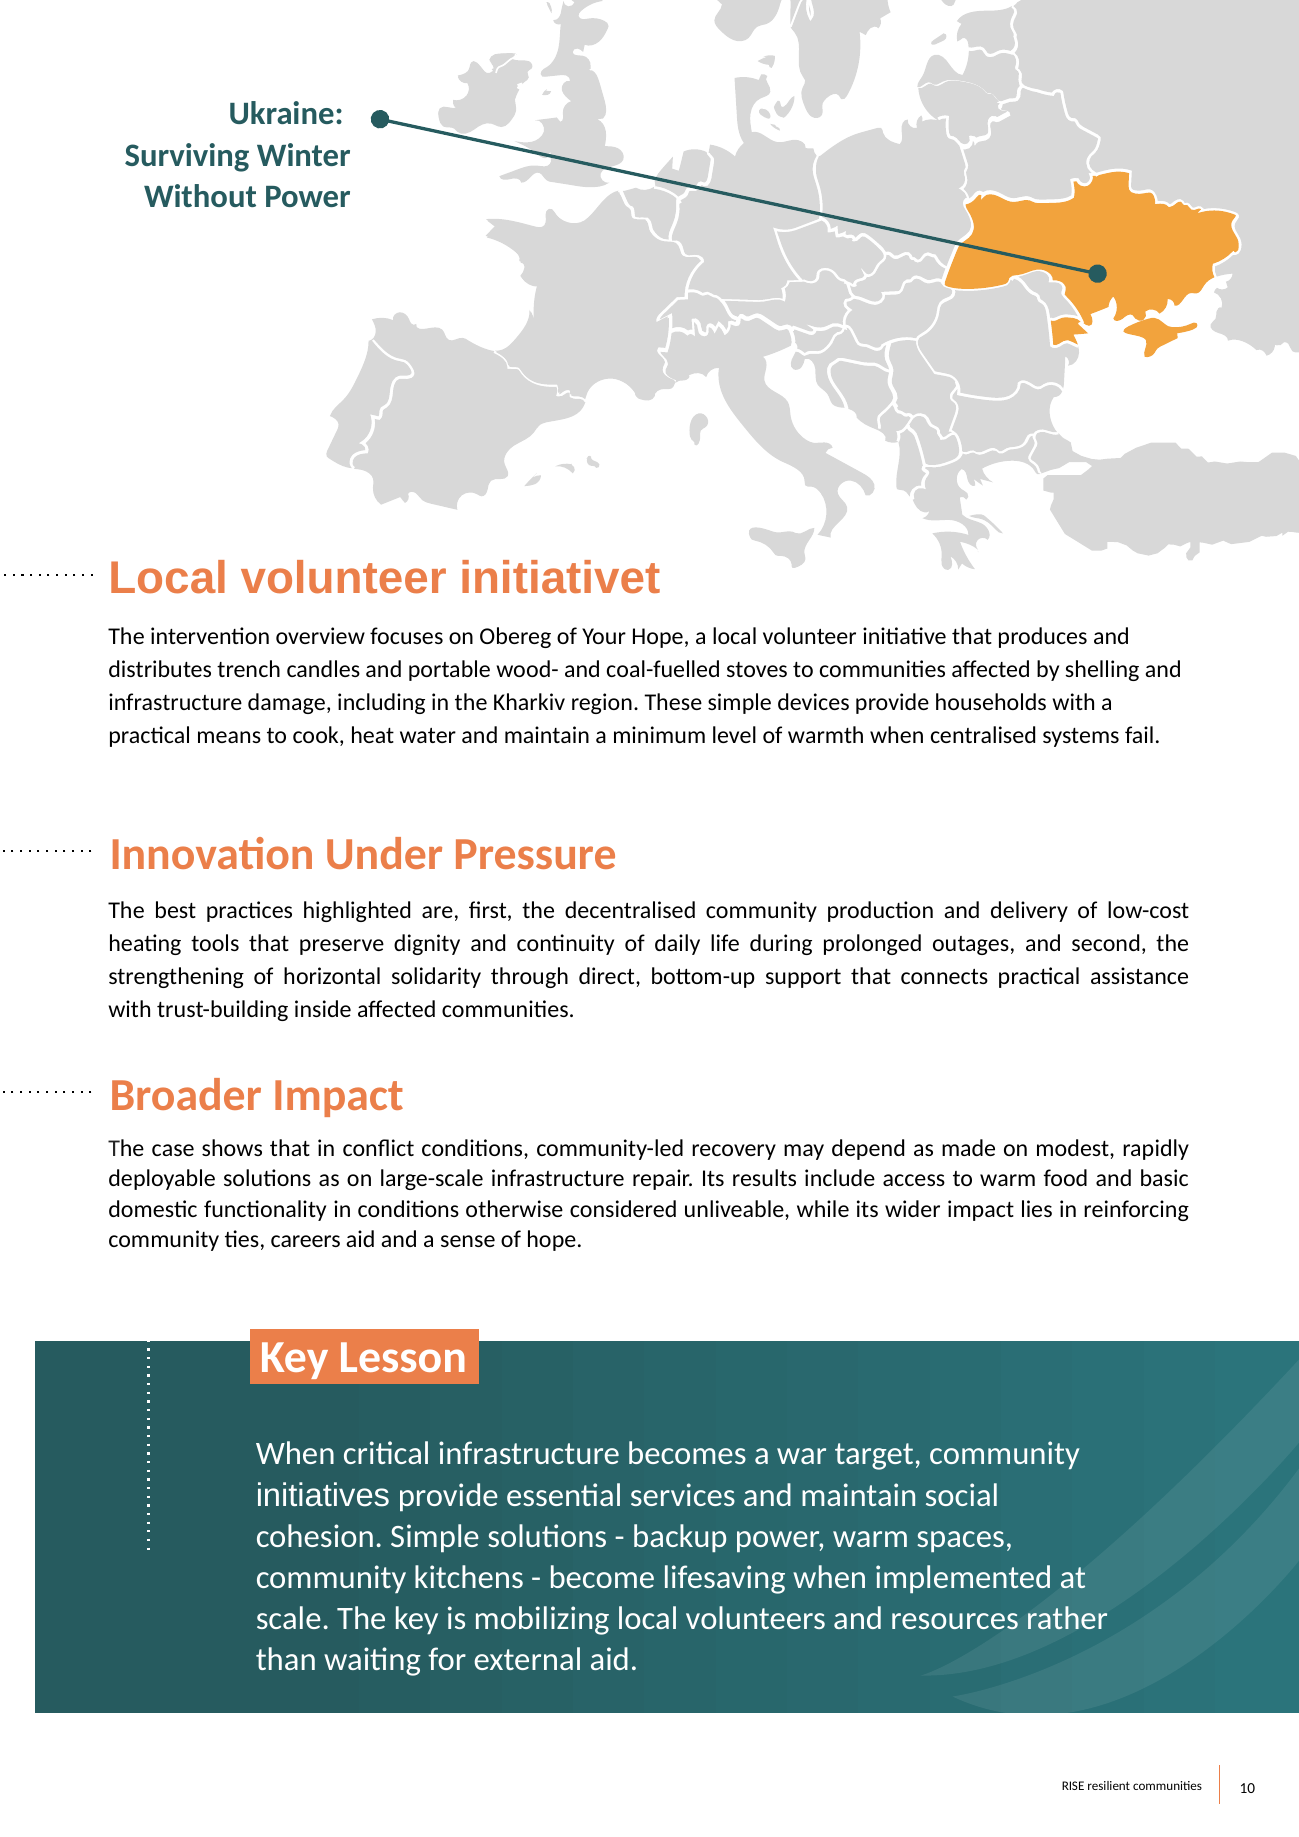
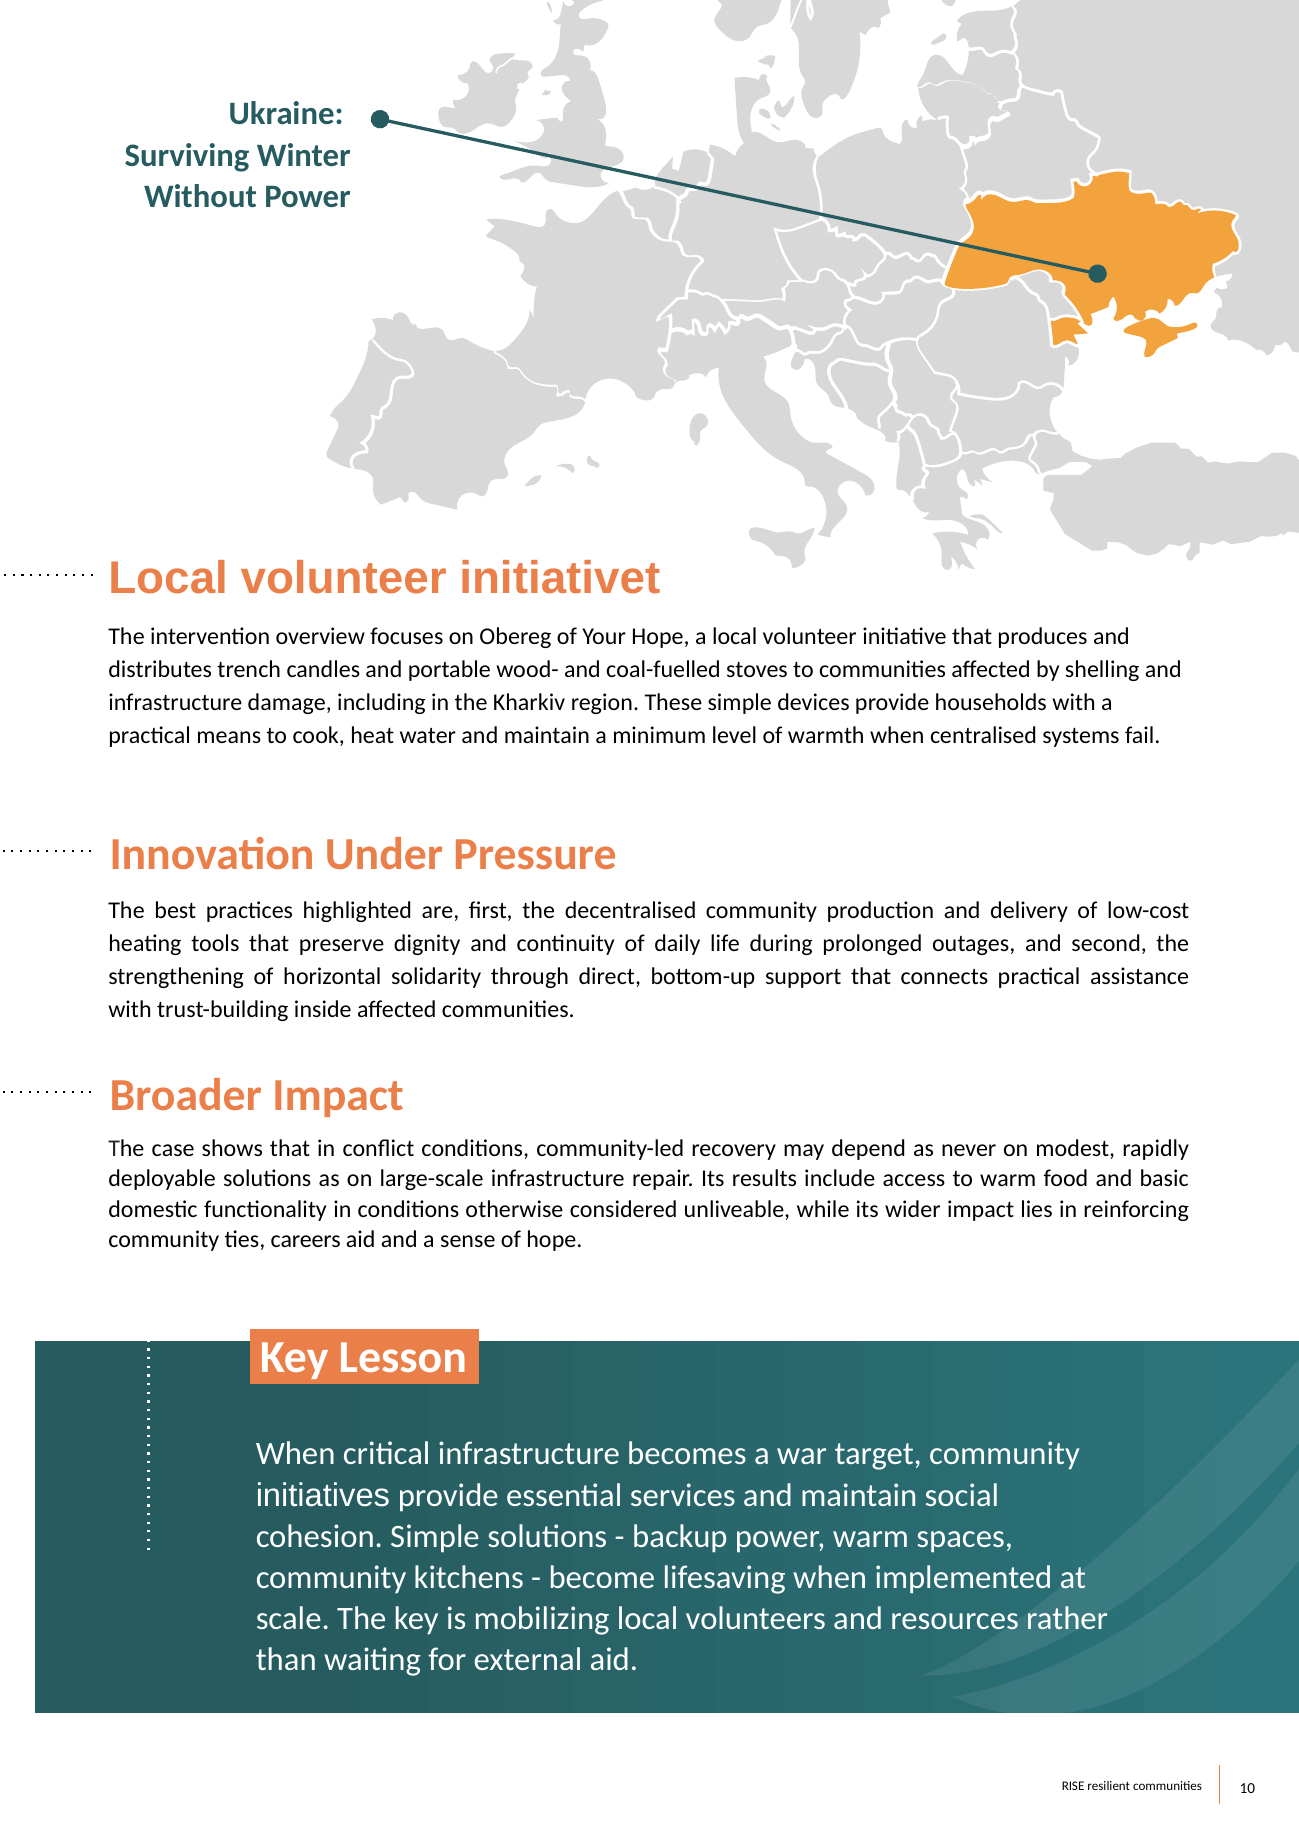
made: made -> never (969, 1148)
